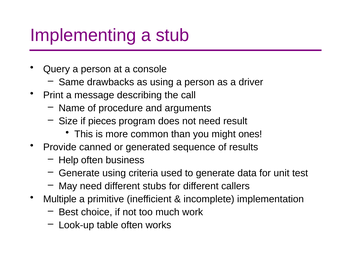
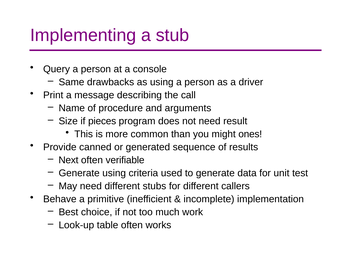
Help: Help -> Next (69, 160)
business: business -> verifiable (125, 160)
Multiple: Multiple -> Behave (60, 199)
